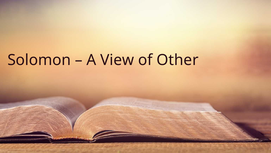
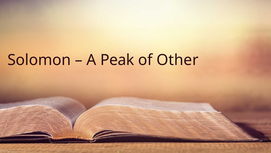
View: View -> Peak (117, 60)
